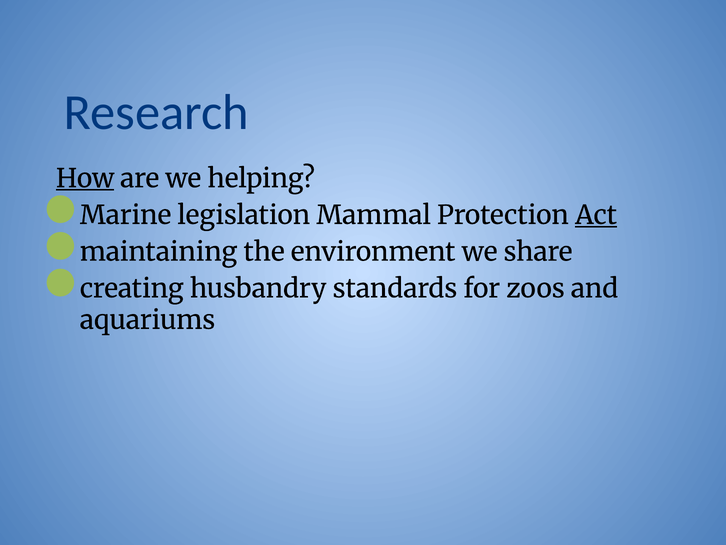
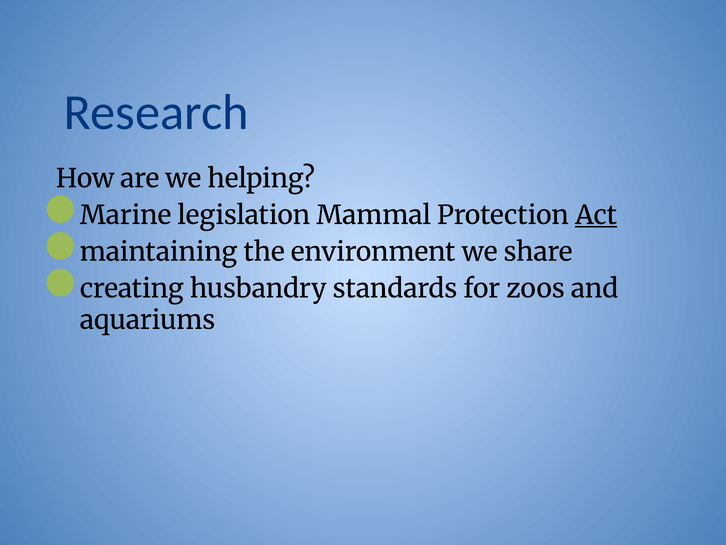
How underline: present -> none (85, 178)
